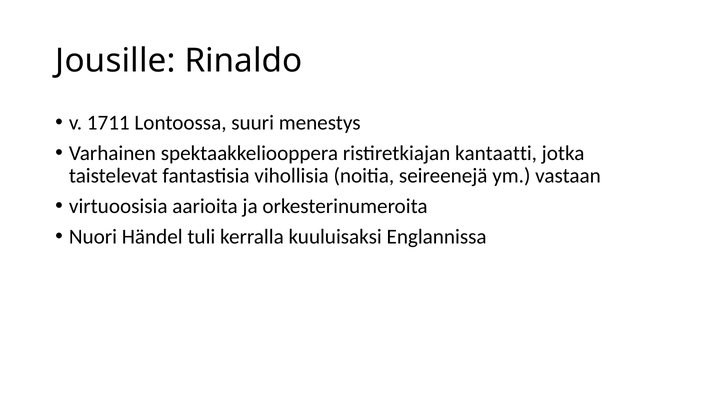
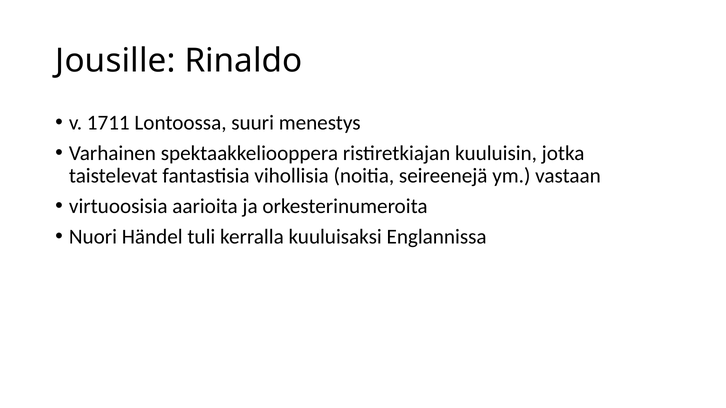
kantaatti: kantaatti -> kuuluisin (496, 153)
